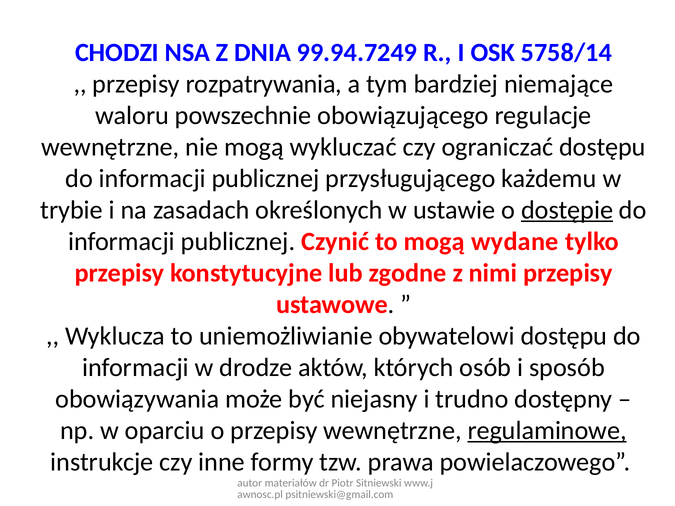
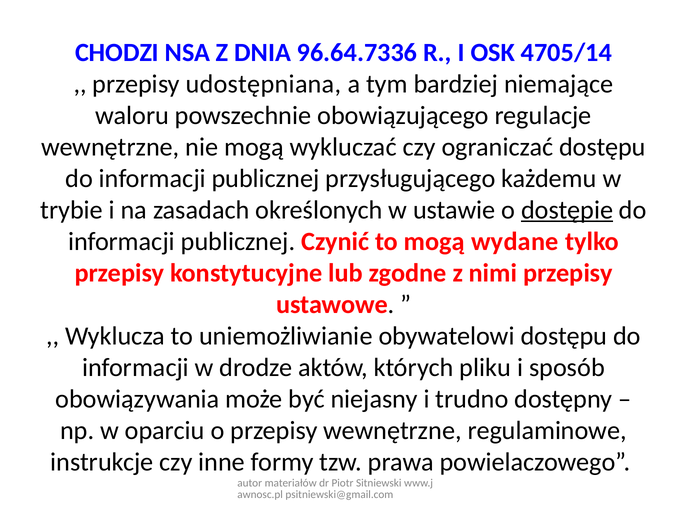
99.94.7249: 99.94.7249 -> 96.64.7336 (357, 53)
5758/14: 5758/14 -> 4705/14 (566, 53)
rozpatrywania: rozpatrywania -> udostępniana (264, 84)
osób: osób -> pliku (485, 368)
regulaminowe underline: present -> none (547, 431)
